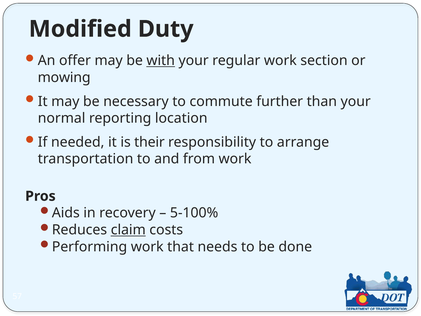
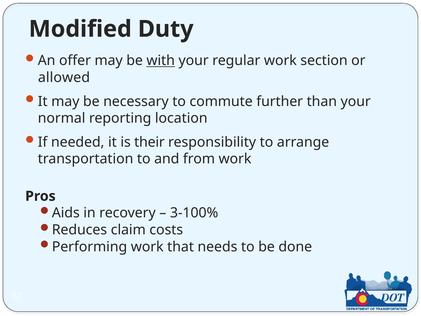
mowing: mowing -> allowed (64, 77)
5-100%: 5-100% -> 3-100% (194, 213)
claim underline: present -> none (128, 230)
